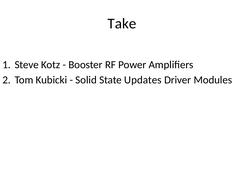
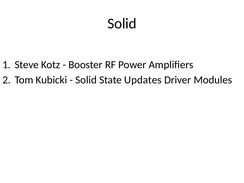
Take: Take -> Solid (122, 24)
